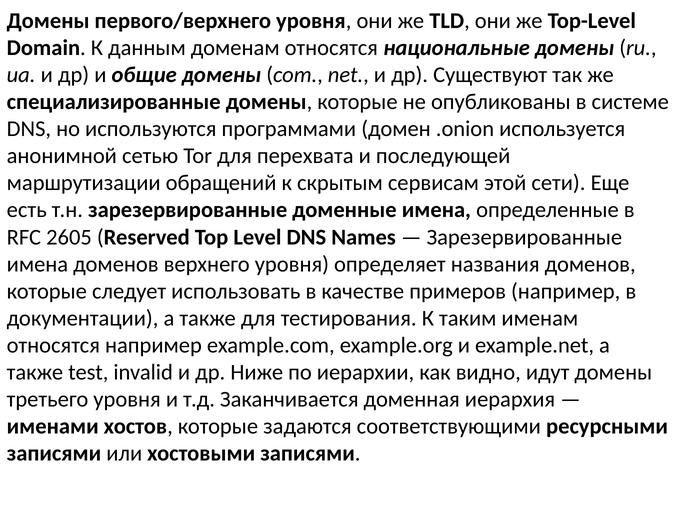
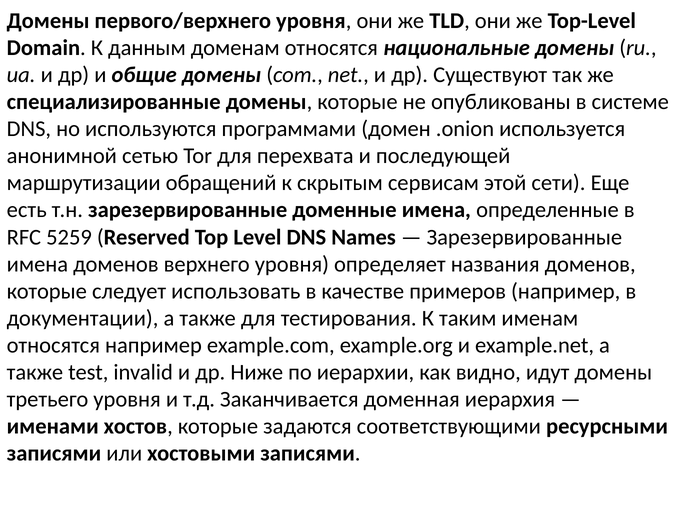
2605: 2605 -> 5259 (69, 237)
